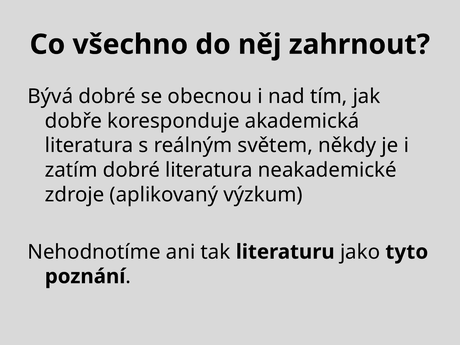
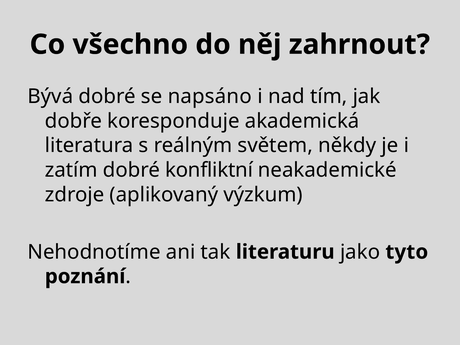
obecnou: obecnou -> napsáno (210, 96)
dobré literatura: literatura -> konfliktní (209, 170)
